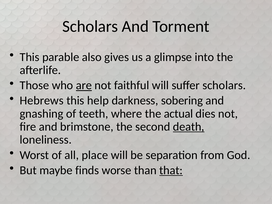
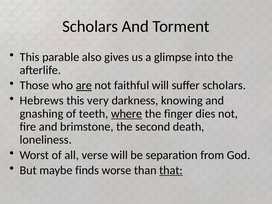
help: help -> very (98, 101)
sobering: sobering -> knowing (182, 101)
where underline: none -> present (127, 114)
actual: actual -> finger (178, 114)
death underline: present -> none (189, 127)
place: place -> verse (95, 155)
